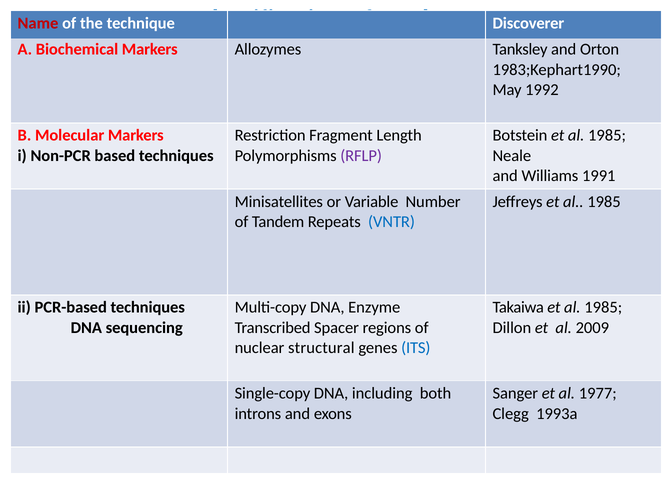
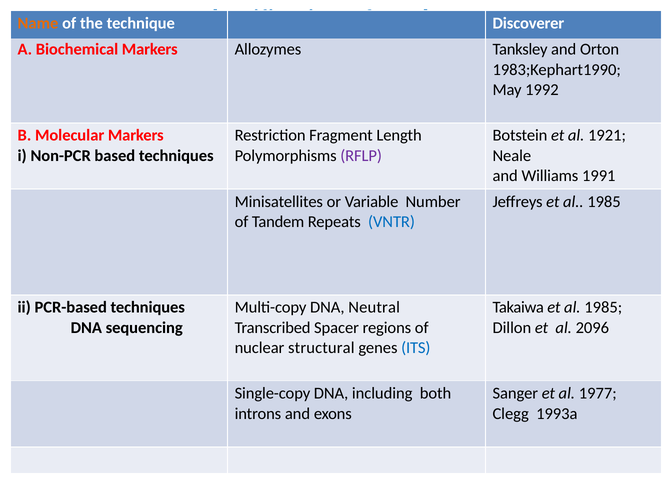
Name colour: red -> orange (38, 23)
Botstein et al 1985: 1985 -> 1921 (607, 136)
Enzyme: Enzyme -> Neutral (374, 308)
2009: 2009 -> 2096 (592, 328)
